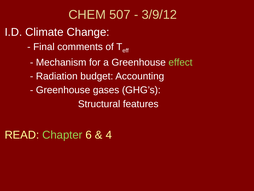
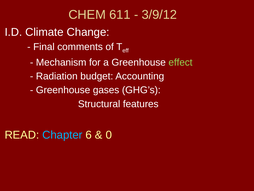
507: 507 -> 611 (120, 15)
Chapter colour: light green -> light blue (62, 135)
4: 4 -> 0 (109, 135)
